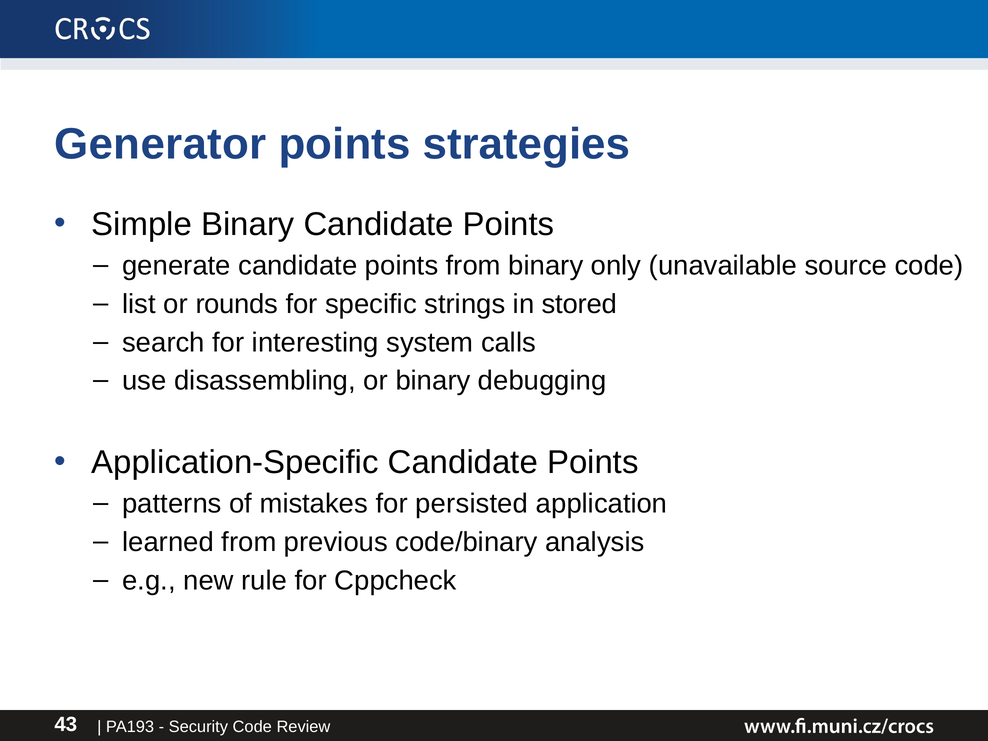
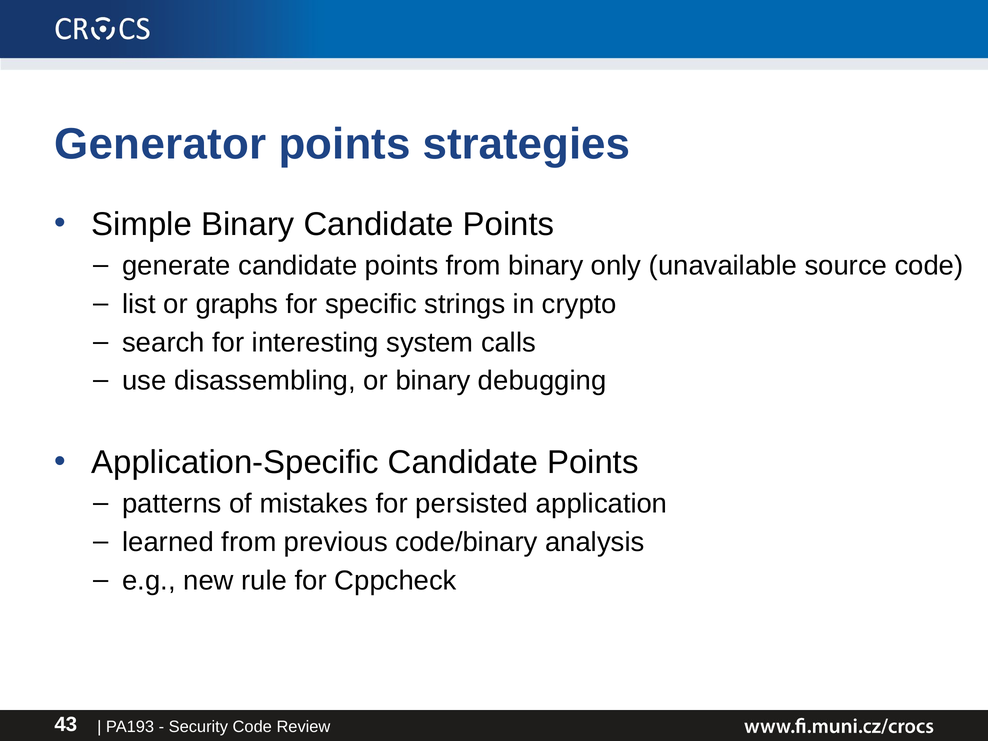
rounds: rounds -> graphs (237, 304)
stored: stored -> crypto (579, 304)
